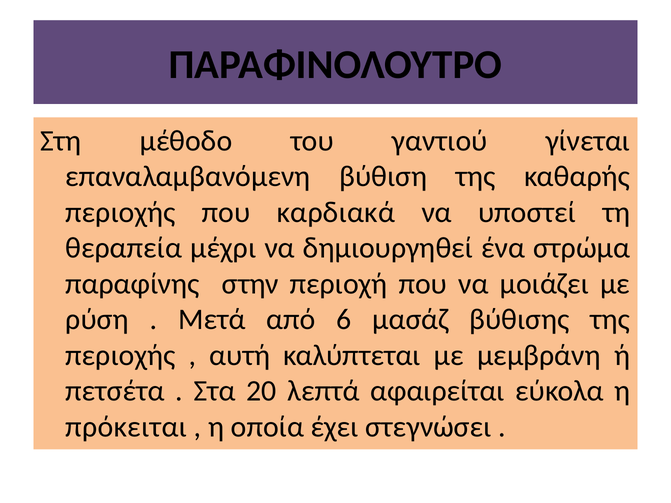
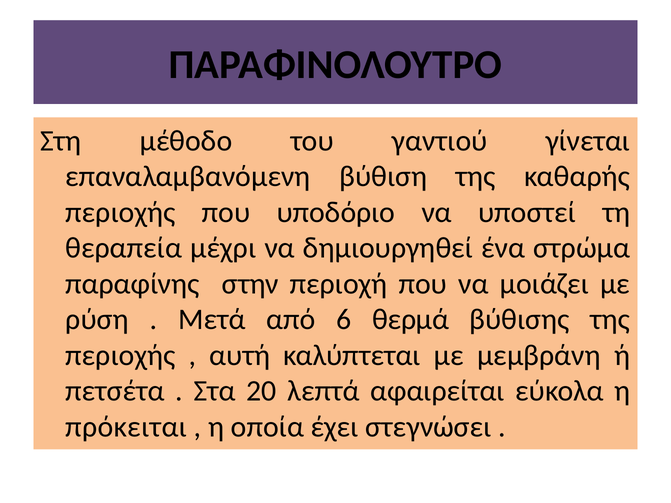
καρδιακά: καρδιακά -> υποδόριο (336, 212)
μασάζ: μασάζ -> θερμά (411, 320)
